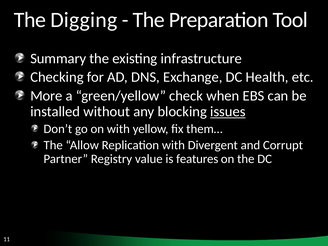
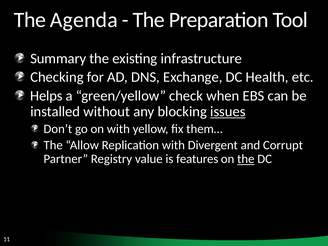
Digging: Digging -> Agenda (84, 20)
More: More -> Helps (46, 96)
the underline: none -> present (246, 159)
